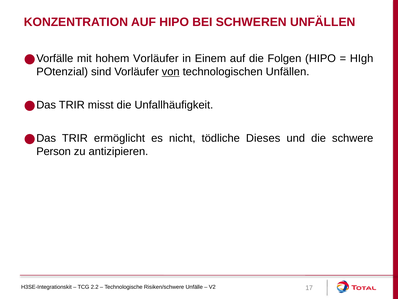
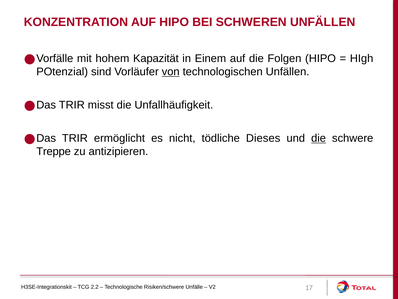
hohem Vorläufer: Vorläufer -> Kapazität (156, 58)
die underline: none -> present (319, 138)
Person: Person -> Treppe (54, 151)
